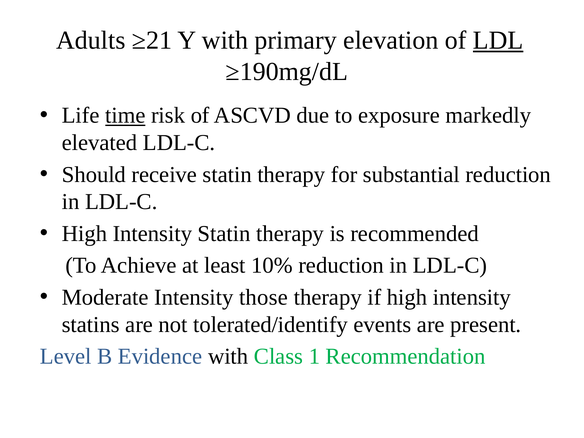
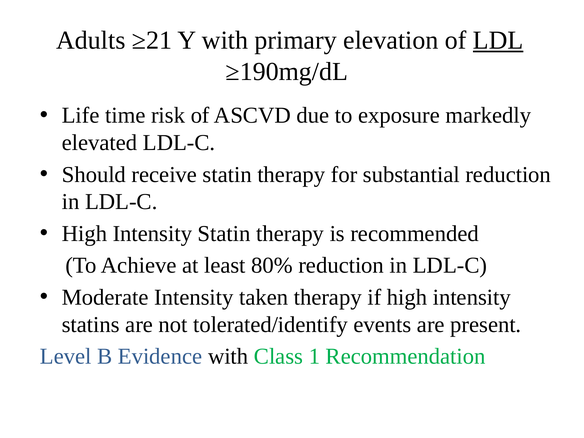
time underline: present -> none (125, 115)
10%: 10% -> 80% (272, 265)
those: those -> taken (264, 297)
